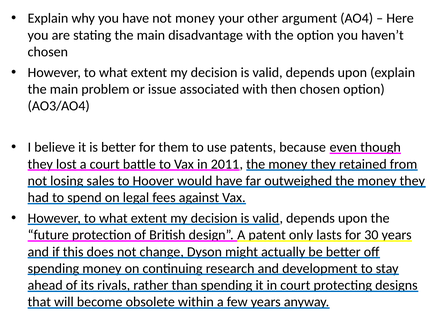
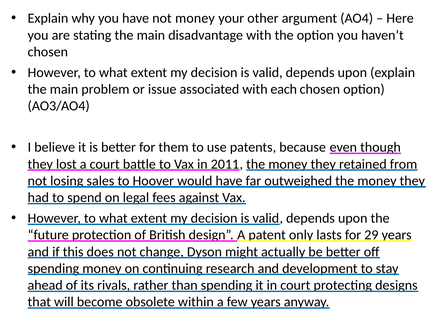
then: then -> each (284, 89)
30: 30 -> 29 (371, 235)
